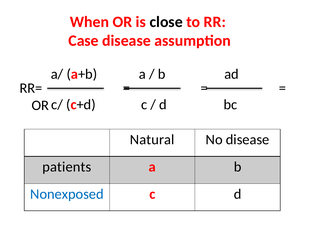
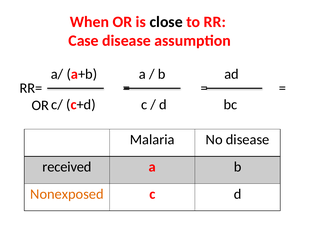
Natural: Natural -> Malaria (152, 140)
patients: patients -> received (67, 167)
Nonexposed colour: blue -> orange (67, 195)
